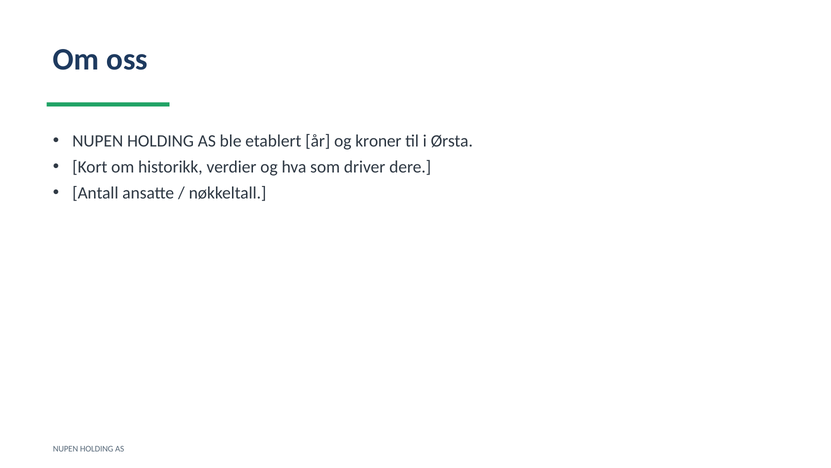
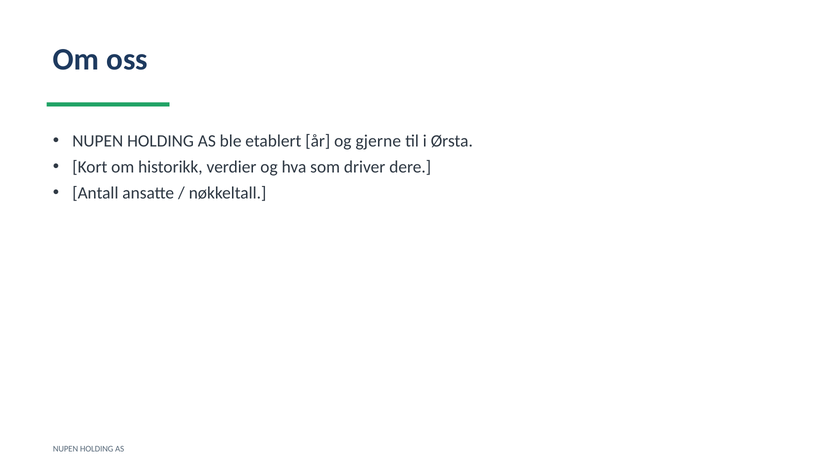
kroner: kroner -> gjerne (378, 141)
